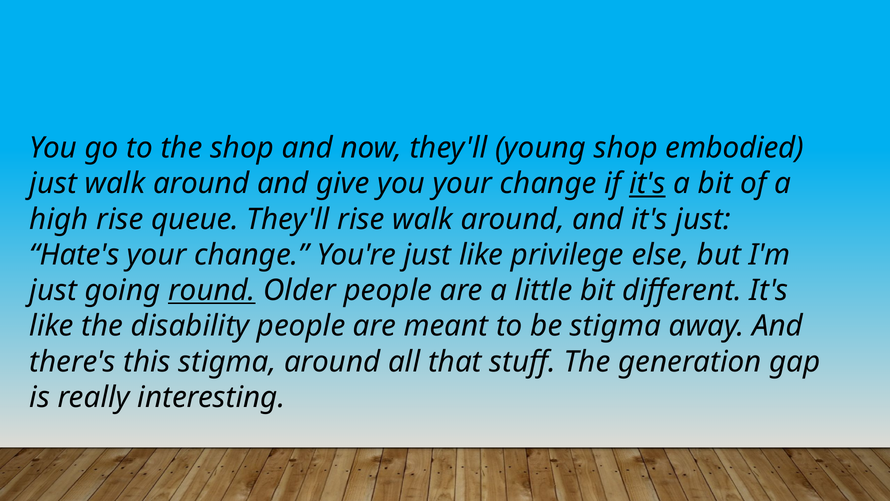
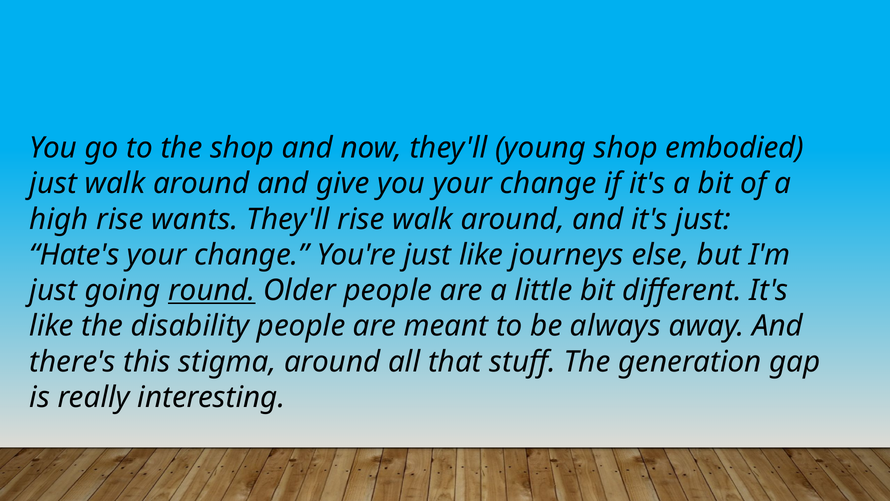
it's underline: present -> none (647, 183)
queue: queue -> wants (195, 219)
privilege: privilege -> journeys (567, 255)
be stigma: stigma -> always (615, 326)
